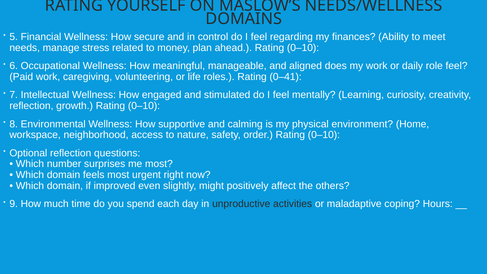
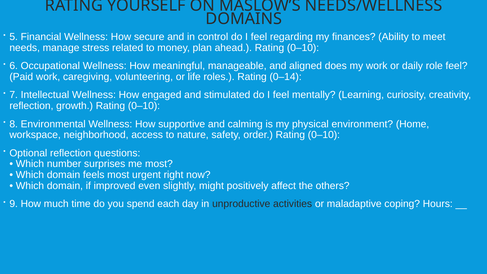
0–41: 0–41 -> 0–14 (286, 77)
